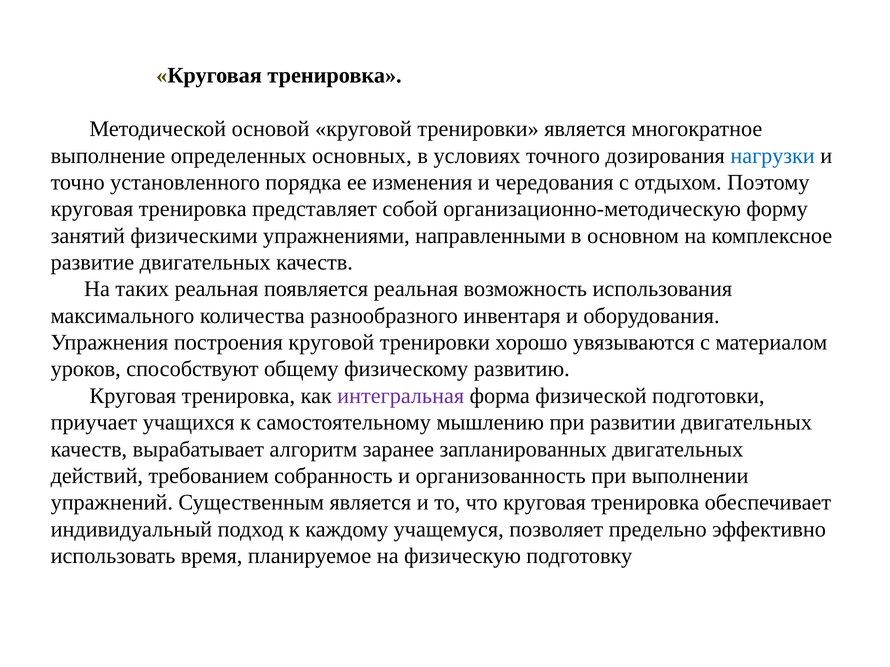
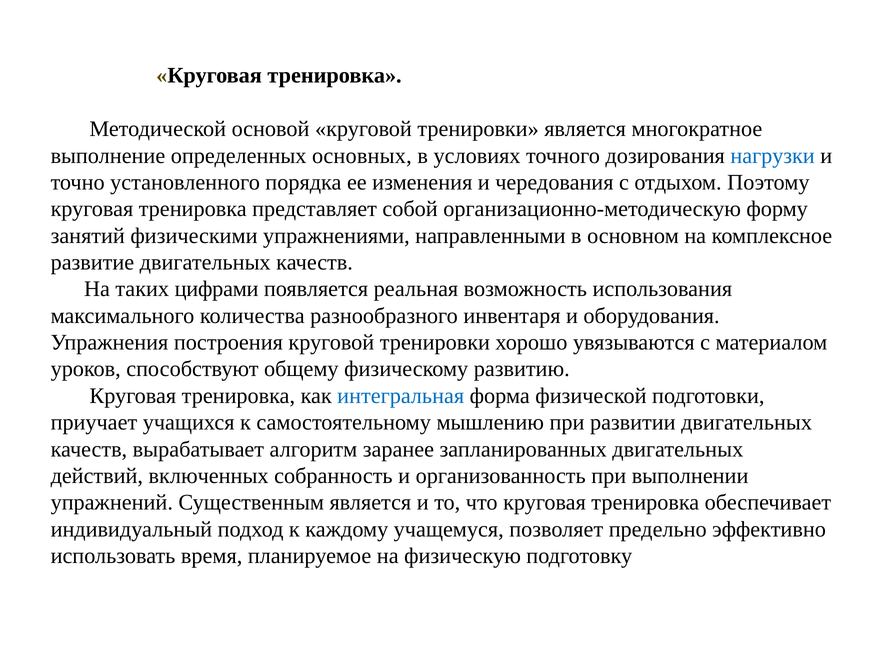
таких реальная: реальная -> цифрами (217, 289)
интегральная colour: purple -> blue (401, 396)
требованием: требованием -> включенных (209, 476)
